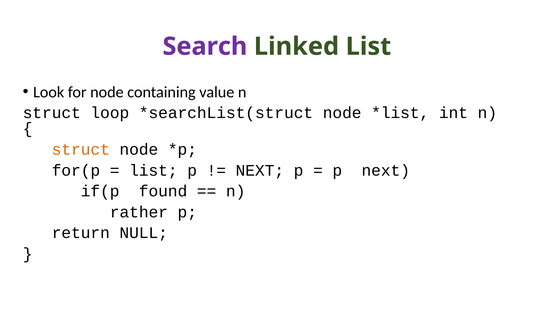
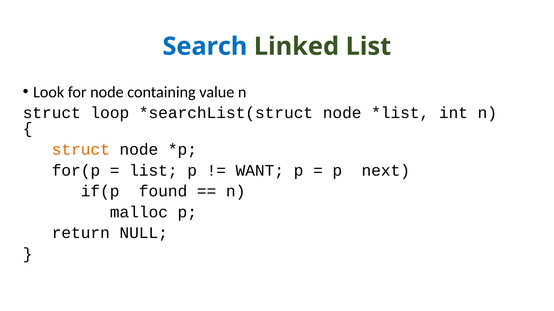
Search colour: purple -> blue (205, 47)
NEXT: NEXT -> WANT (260, 171)
rather: rather -> malloc (139, 213)
